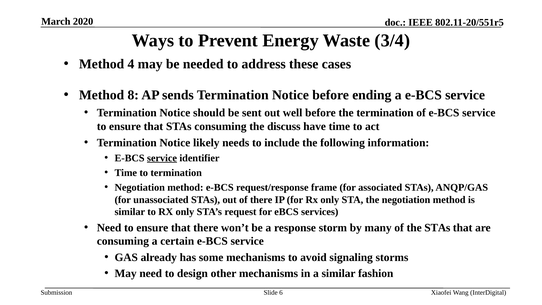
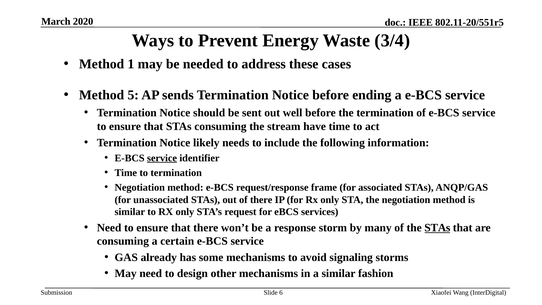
4: 4 -> 1 (131, 64)
8: 8 -> 5 (133, 95)
discuss: discuss -> stream (284, 126)
STAs underline: none -> present (437, 228)
